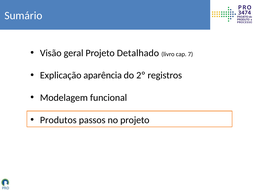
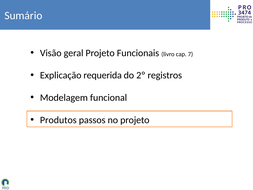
Detalhado: Detalhado -> Funcionais (138, 53)
aparência: aparência -> requerida (103, 75)
